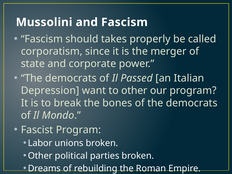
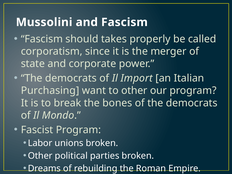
Passed: Passed -> Import (137, 78)
Depression: Depression -> Purchasing (50, 91)
